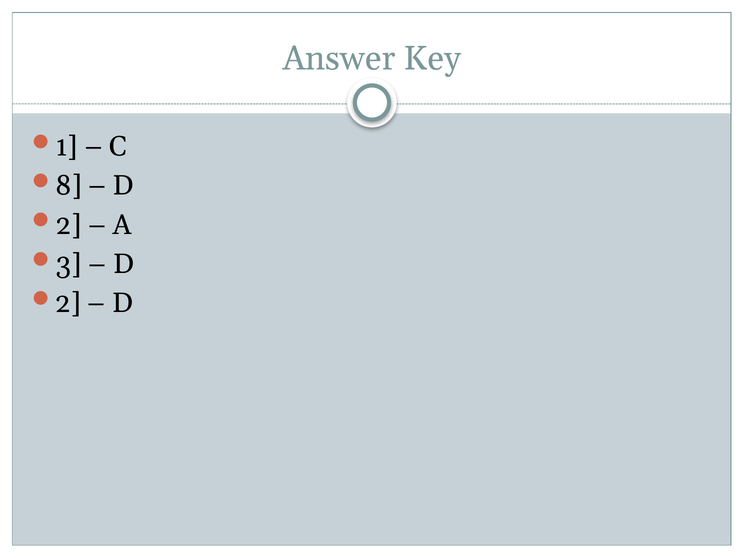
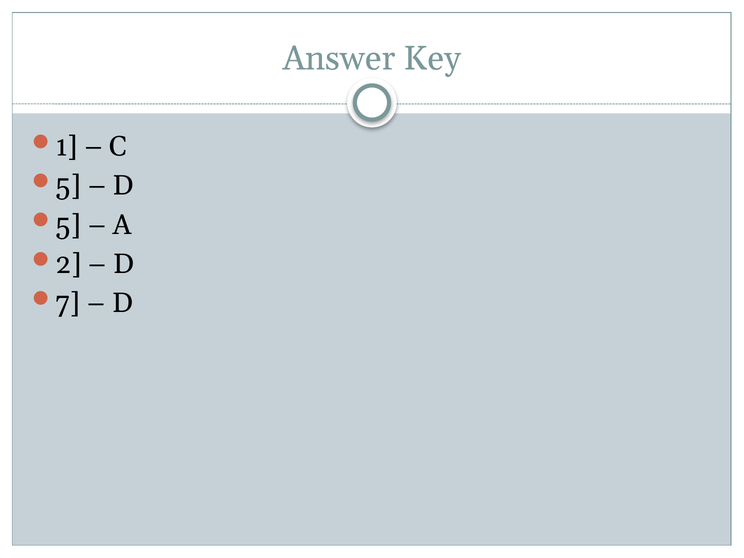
8: 8 -> 5 (68, 186)
2: 2 -> 5 (68, 225)
3: 3 -> 2 (69, 264)
2: 2 -> 7 (68, 303)
